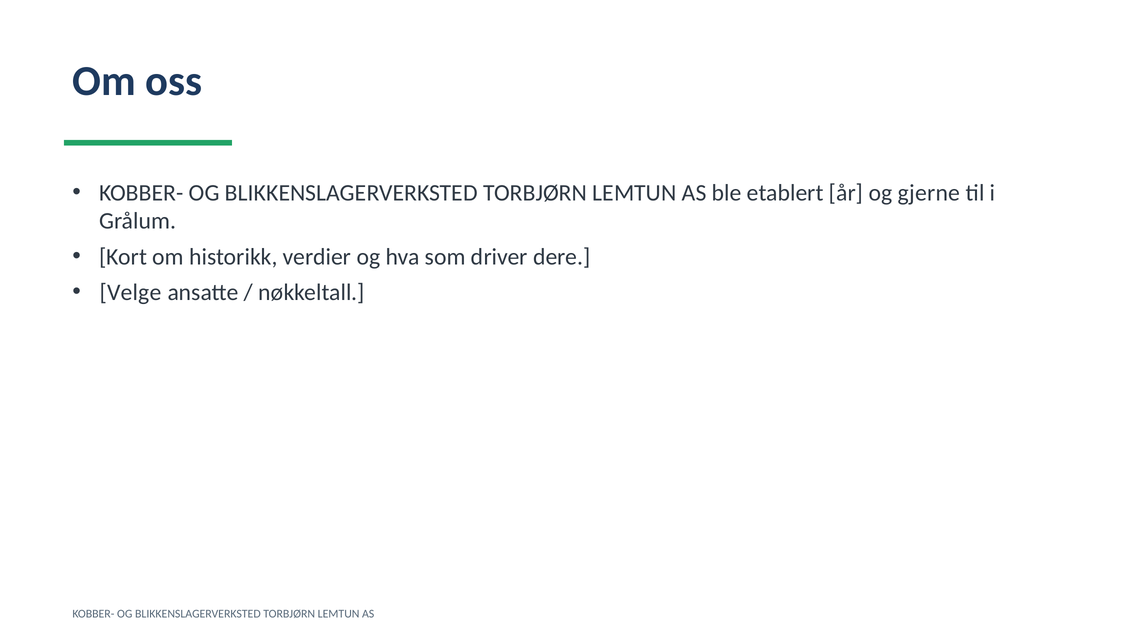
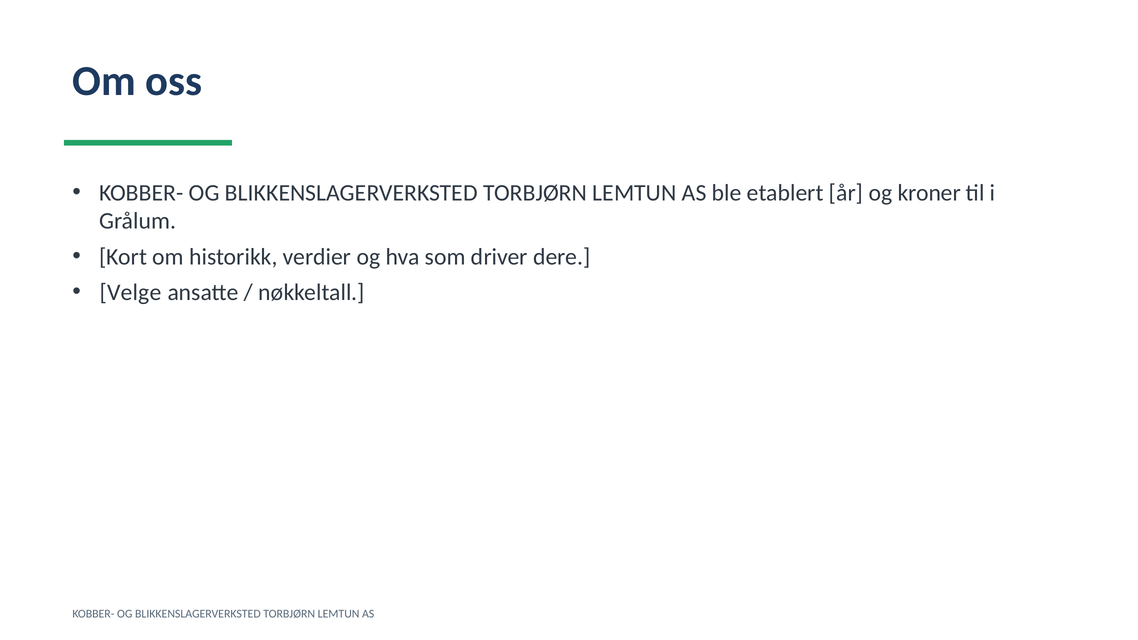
gjerne: gjerne -> kroner (929, 193)
